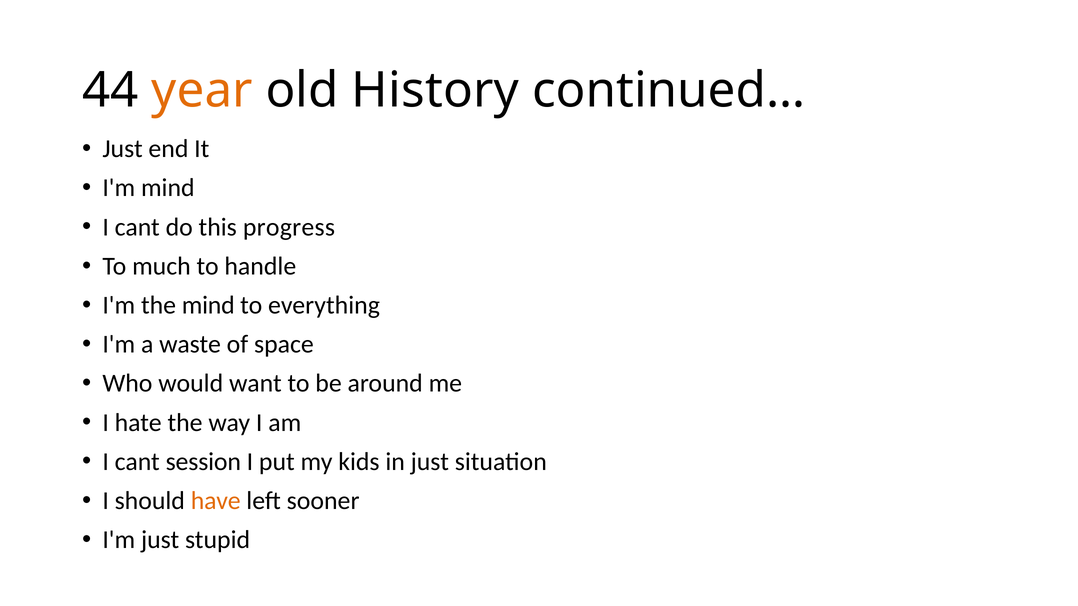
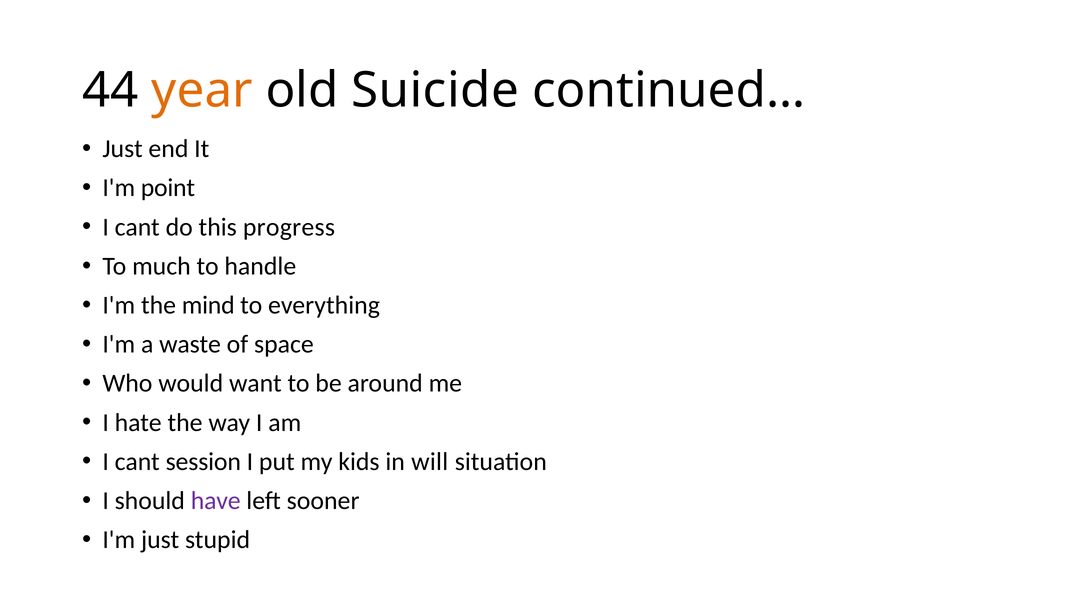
History: History -> Suicide (435, 91)
I'm mind: mind -> point (168, 188)
in just: just -> will (430, 462)
have colour: orange -> purple (216, 501)
